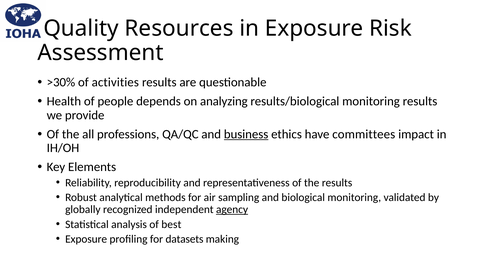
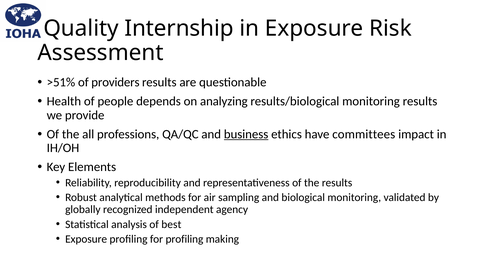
Resources: Resources -> Internship (179, 28)
>30%: >30% -> >51% (61, 82)
activities: activities -> providers (115, 82)
agency underline: present -> none (232, 209)
for datasets: datasets -> profiling (184, 239)
